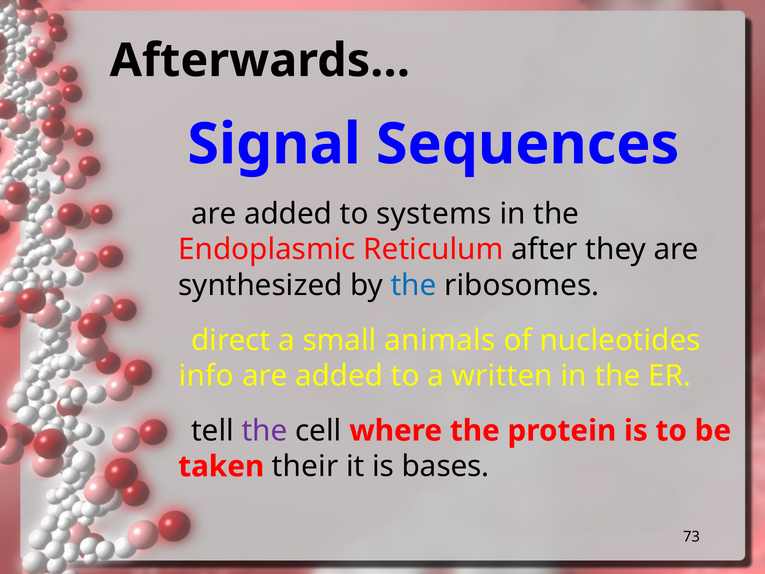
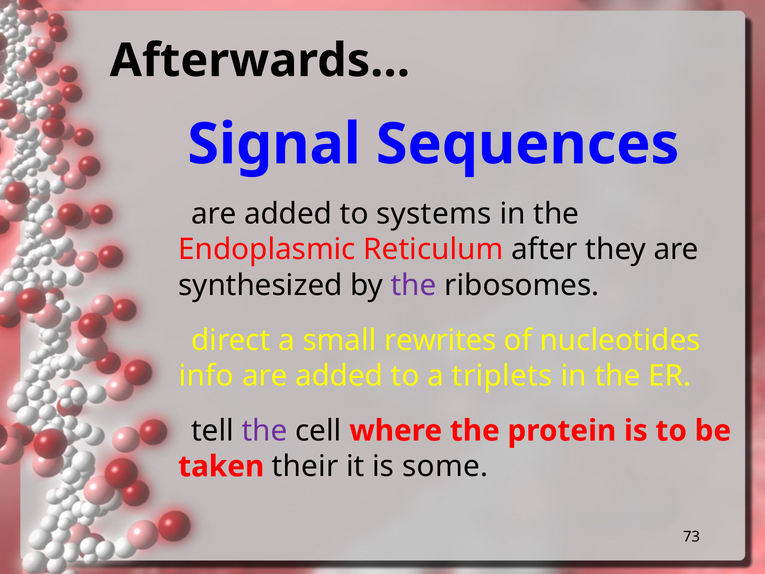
the colour: blue -> purple (414, 285)
animals: animals -> rewrites (440, 340)
written: written -> triplets (502, 376)
bases: bases -> some (445, 466)
